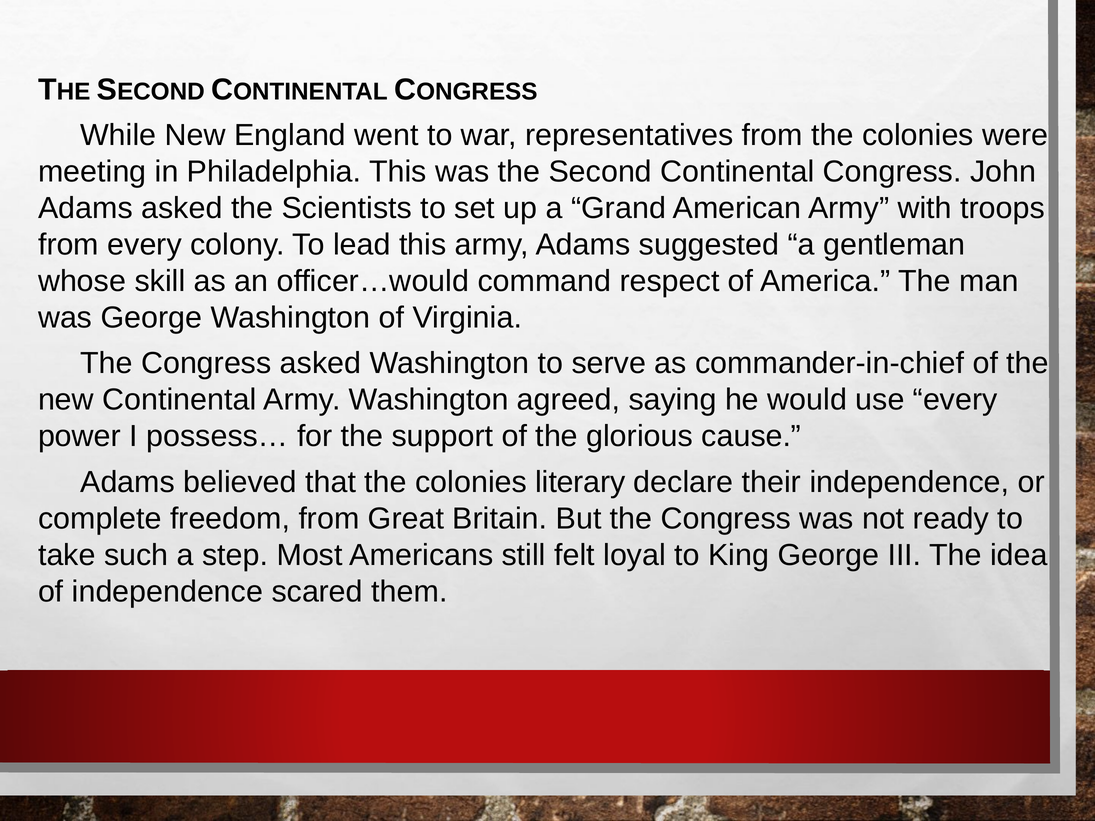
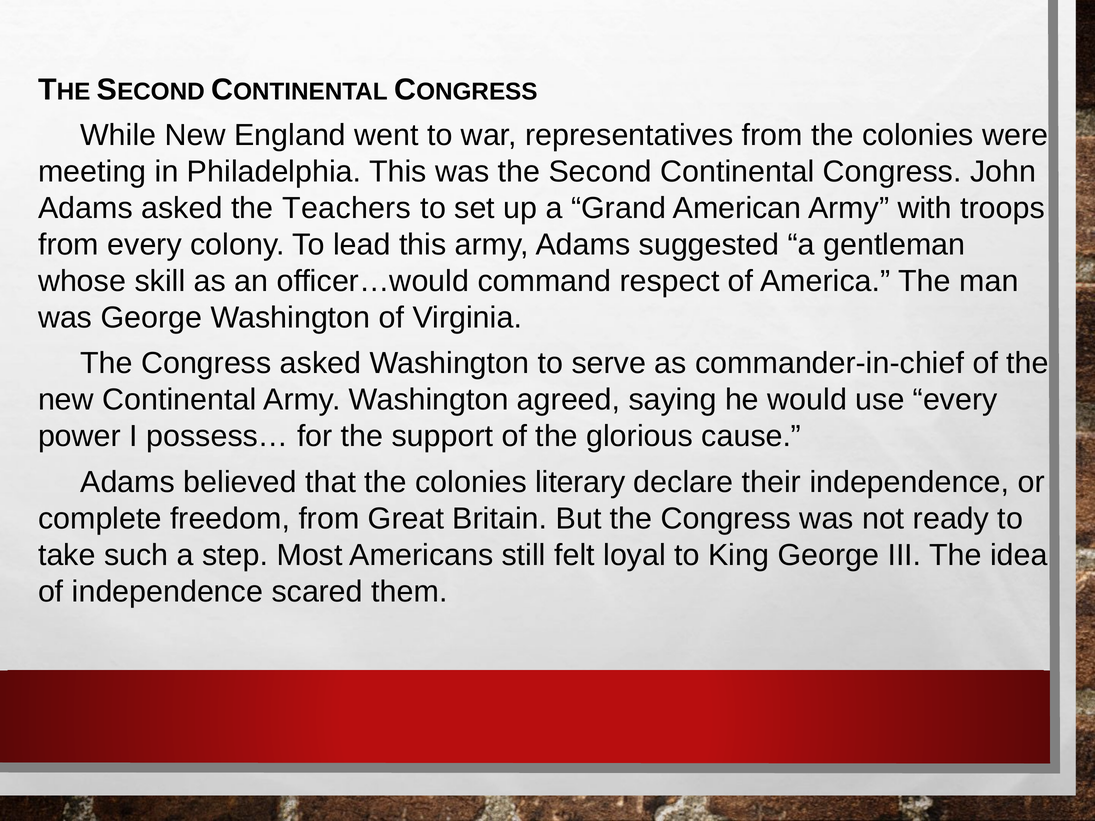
Scientists: Scientists -> Teachers (347, 208)
